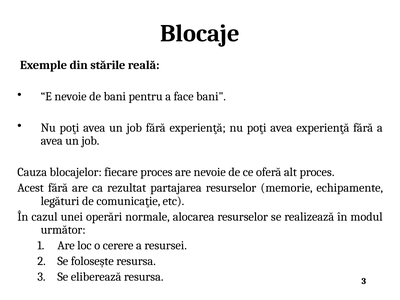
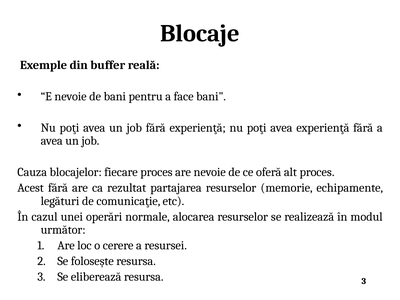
stările: stările -> buffer (108, 65)
